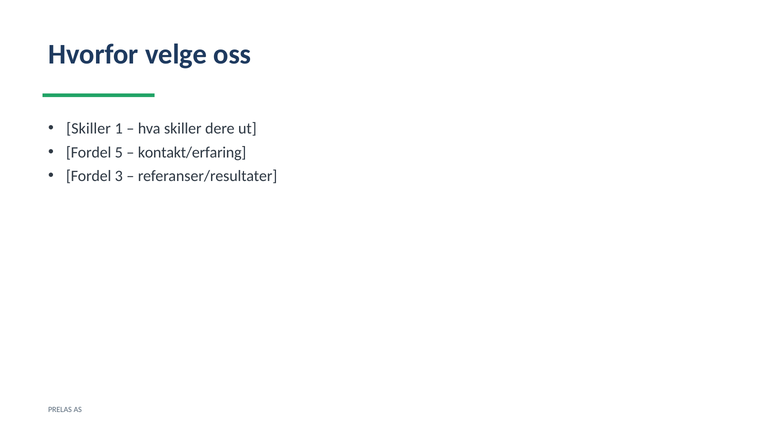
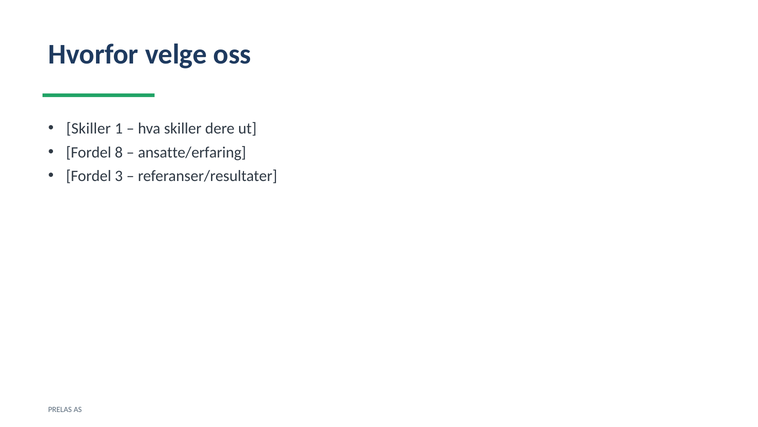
5: 5 -> 8 (119, 152)
kontakt/erfaring: kontakt/erfaring -> ansatte/erfaring (192, 152)
